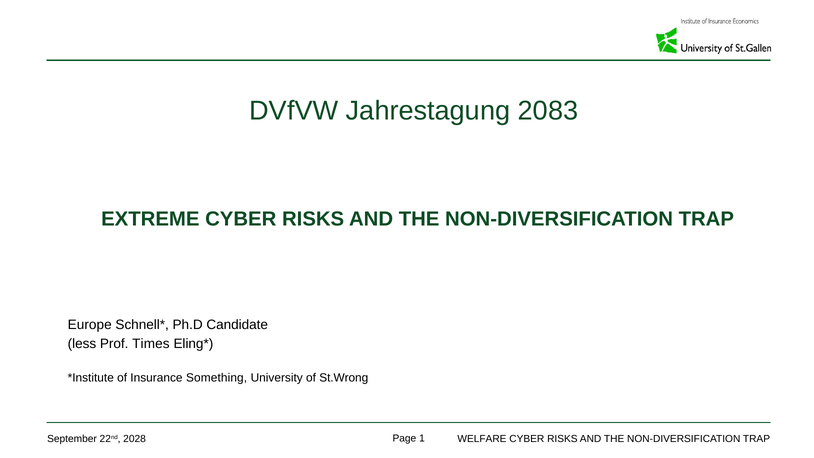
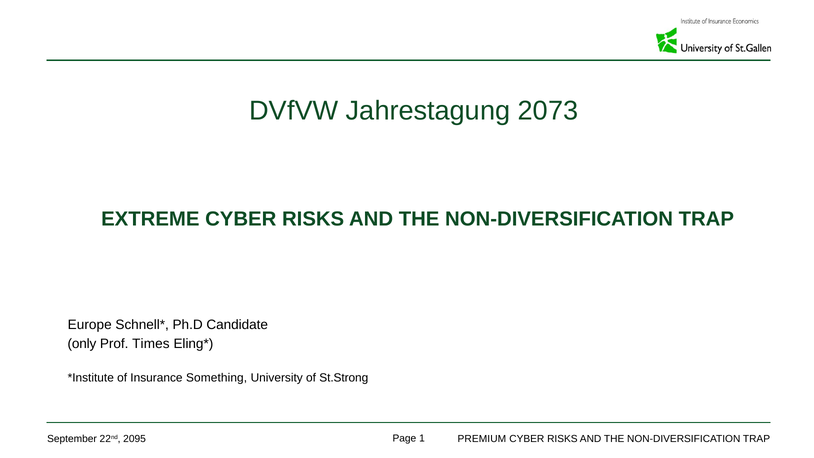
2083: 2083 -> 2073 (548, 111)
less: less -> only (82, 344)
St.Wrong: St.Wrong -> St.Strong (344, 378)
WELFARE: WELFARE -> PREMIUM (482, 439)
2028: 2028 -> 2095 (135, 439)
